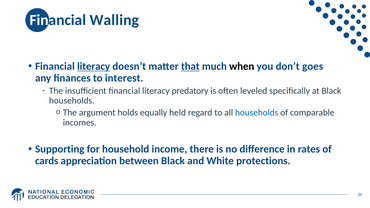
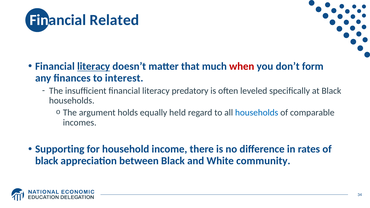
Walling: Walling -> Related (114, 20)
that underline: present -> none (190, 66)
when colour: black -> red (242, 66)
goes: goes -> form (313, 66)
cards: cards -> black (47, 161)
protections: protections -> community (263, 161)
